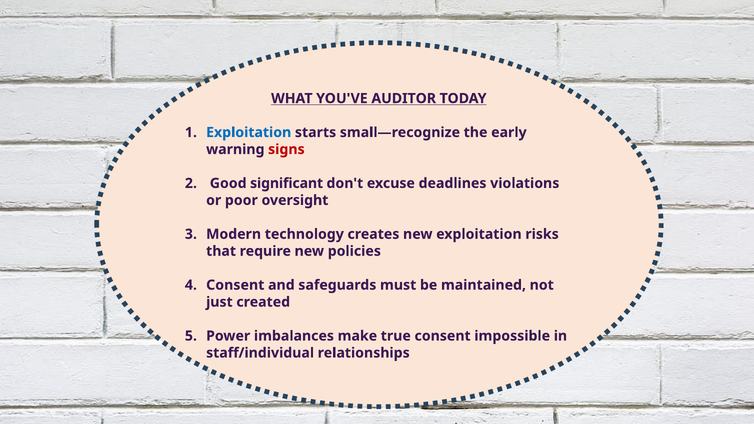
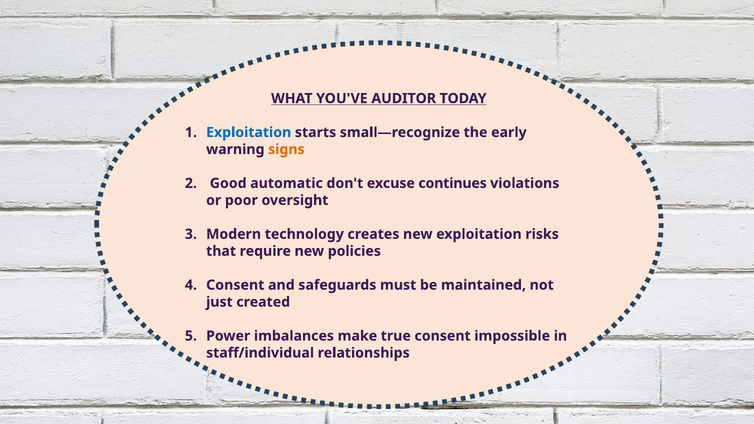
signs colour: red -> orange (286, 149)
significant: significant -> automatic (286, 183)
deadlines: deadlines -> continues (453, 183)
